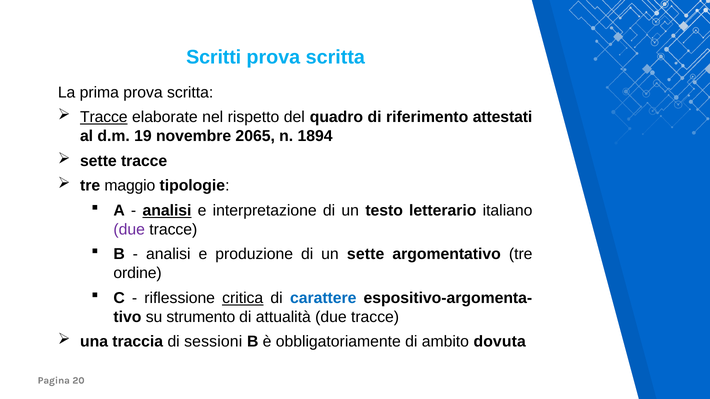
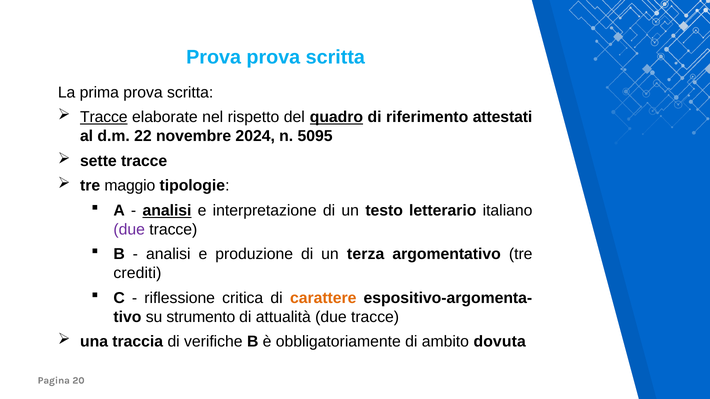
Scritti: Scritti -> Prova (214, 57)
quadro underline: none -> present (336, 117)
19: 19 -> 22 (143, 136)
2065: 2065 -> 2024 (255, 136)
1894: 1894 -> 5095 (315, 136)
un sette: sette -> terza (366, 255)
ordine: ordine -> crediti (137, 273)
critica underline: present -> none (243, 298)
carattere colour: blue -> orange (323, 298)
sessioni: sessioni -> verifiche (213, 342)
